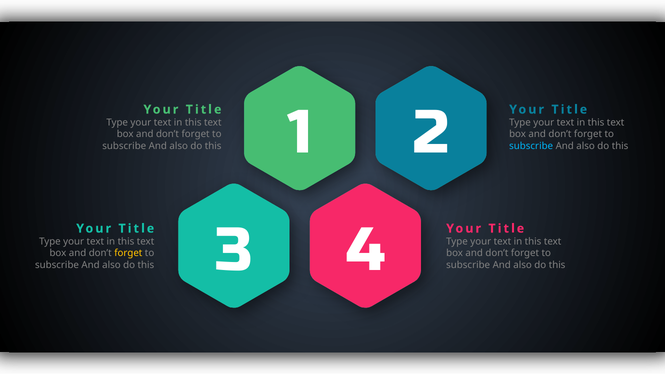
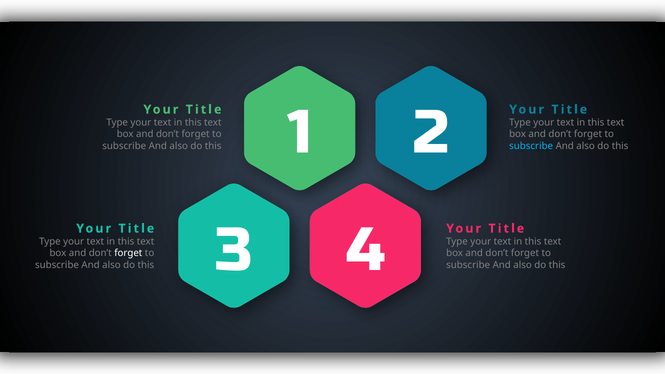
forget colour: yellow -> white (128, 253)
